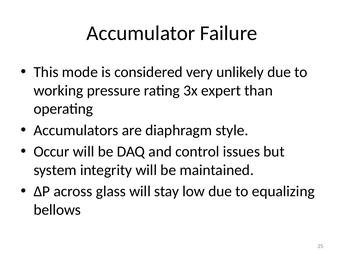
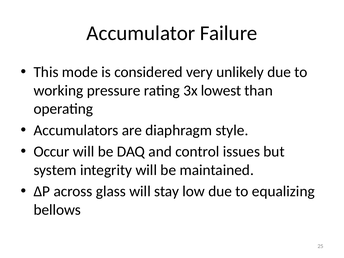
expert: expert -> lowest (221, 91)
